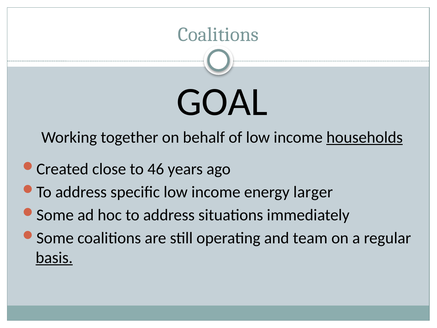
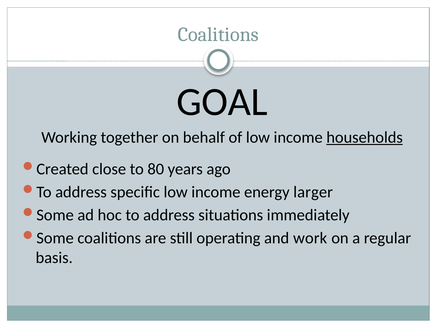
46: 46 -> 80 (156, 169)
team: team -> work (310, 238)
basis underline: present -> none (54, 257)
